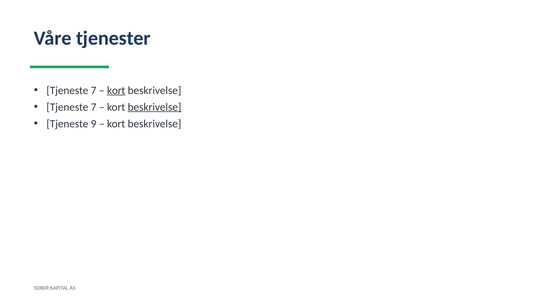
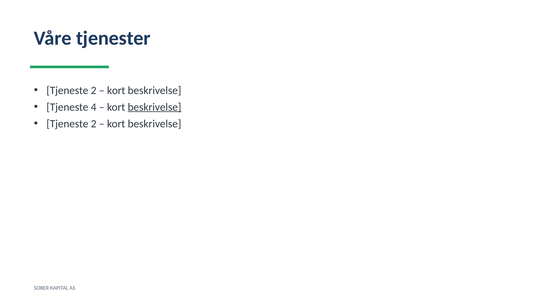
7: 7 -> 2 (94, 90)
kort underline: present -> none (116, 90)
7: 7 -> 4 (94, 107)
9: 9 -> 2 (94, 124)
